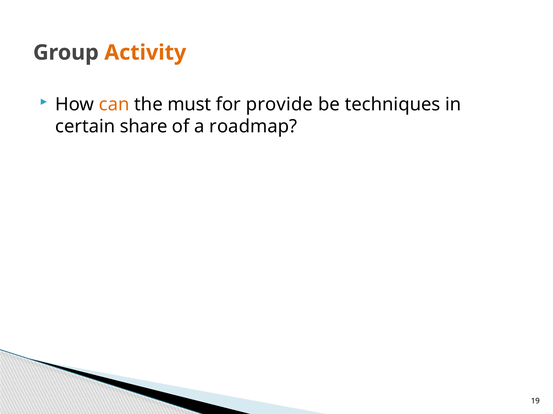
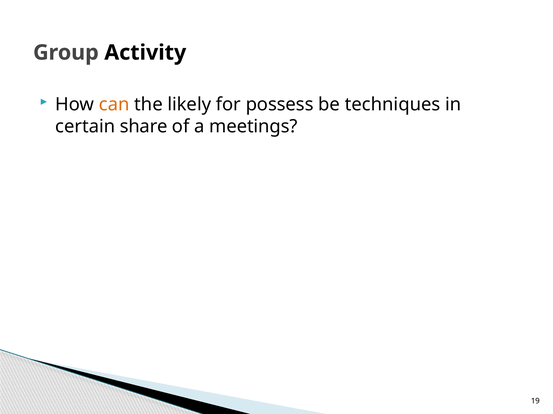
Activity colour: orange -> black (145, 53)
must: must -> likely (189, 105)
provide: provide -> possess (280, 105)
roadmap: roadmap -> meetings (253, 127)
